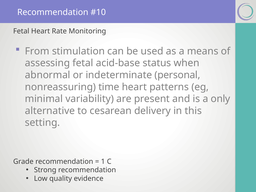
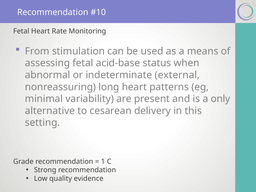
personal: personal -> external (177, 75)
time: time -> long (109, 87)
